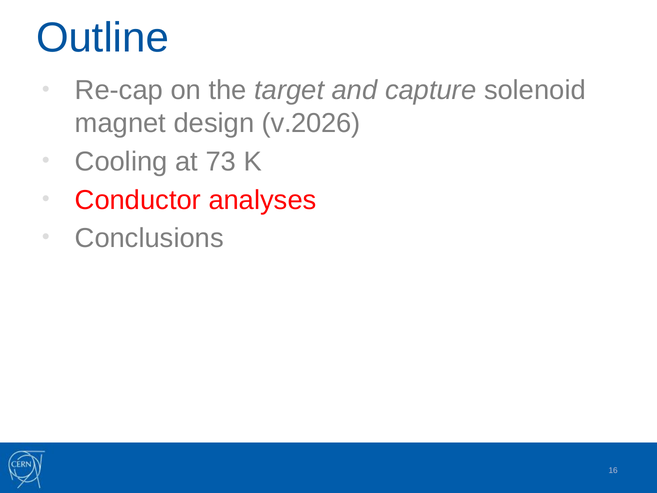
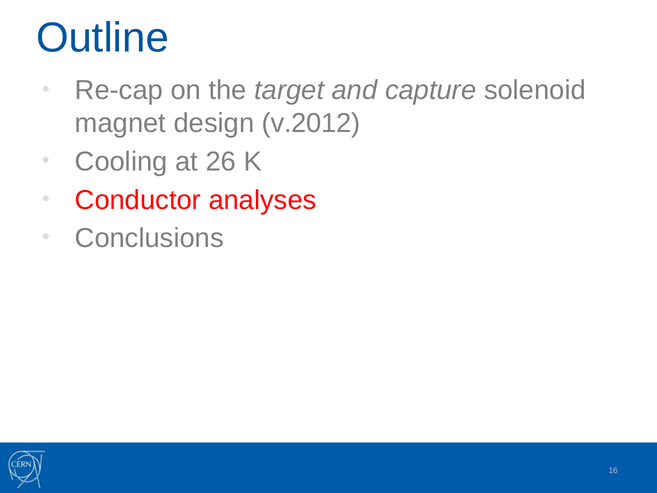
v.2026: v.2026 -> v.2012 (311, 123)
73: 73 -> 26 (221, 162)
